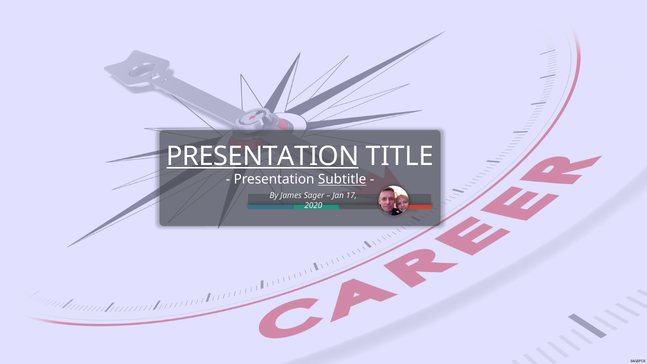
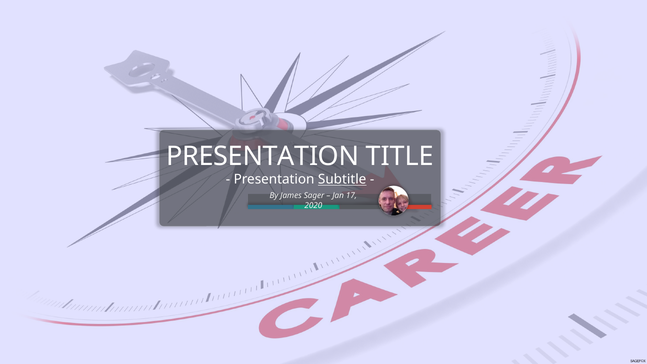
PRESENTATION underline: present -> none (263, 156)
